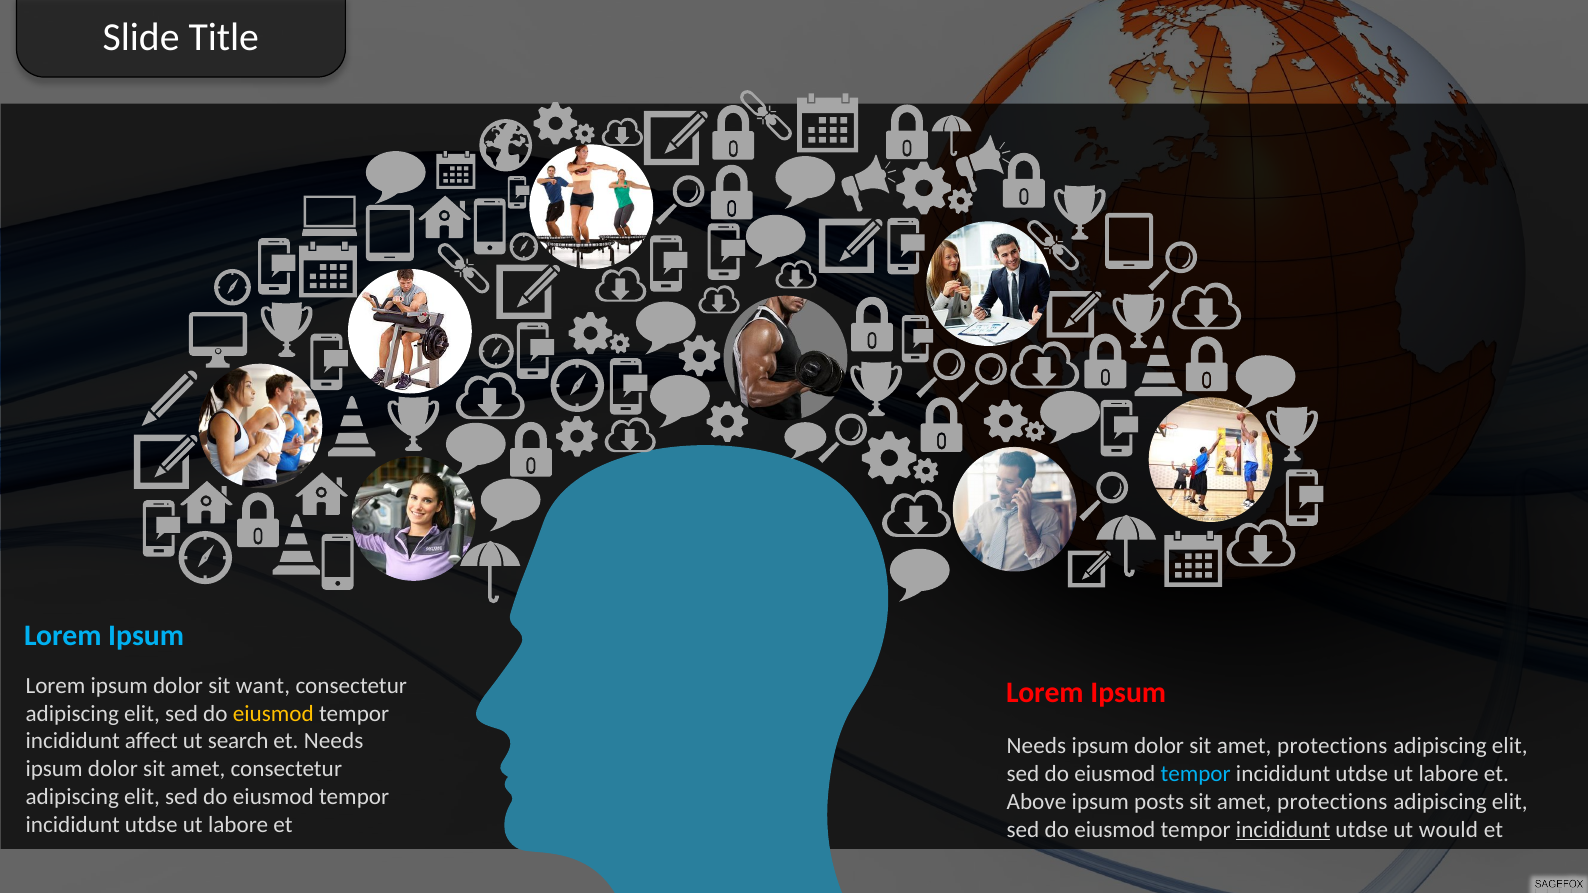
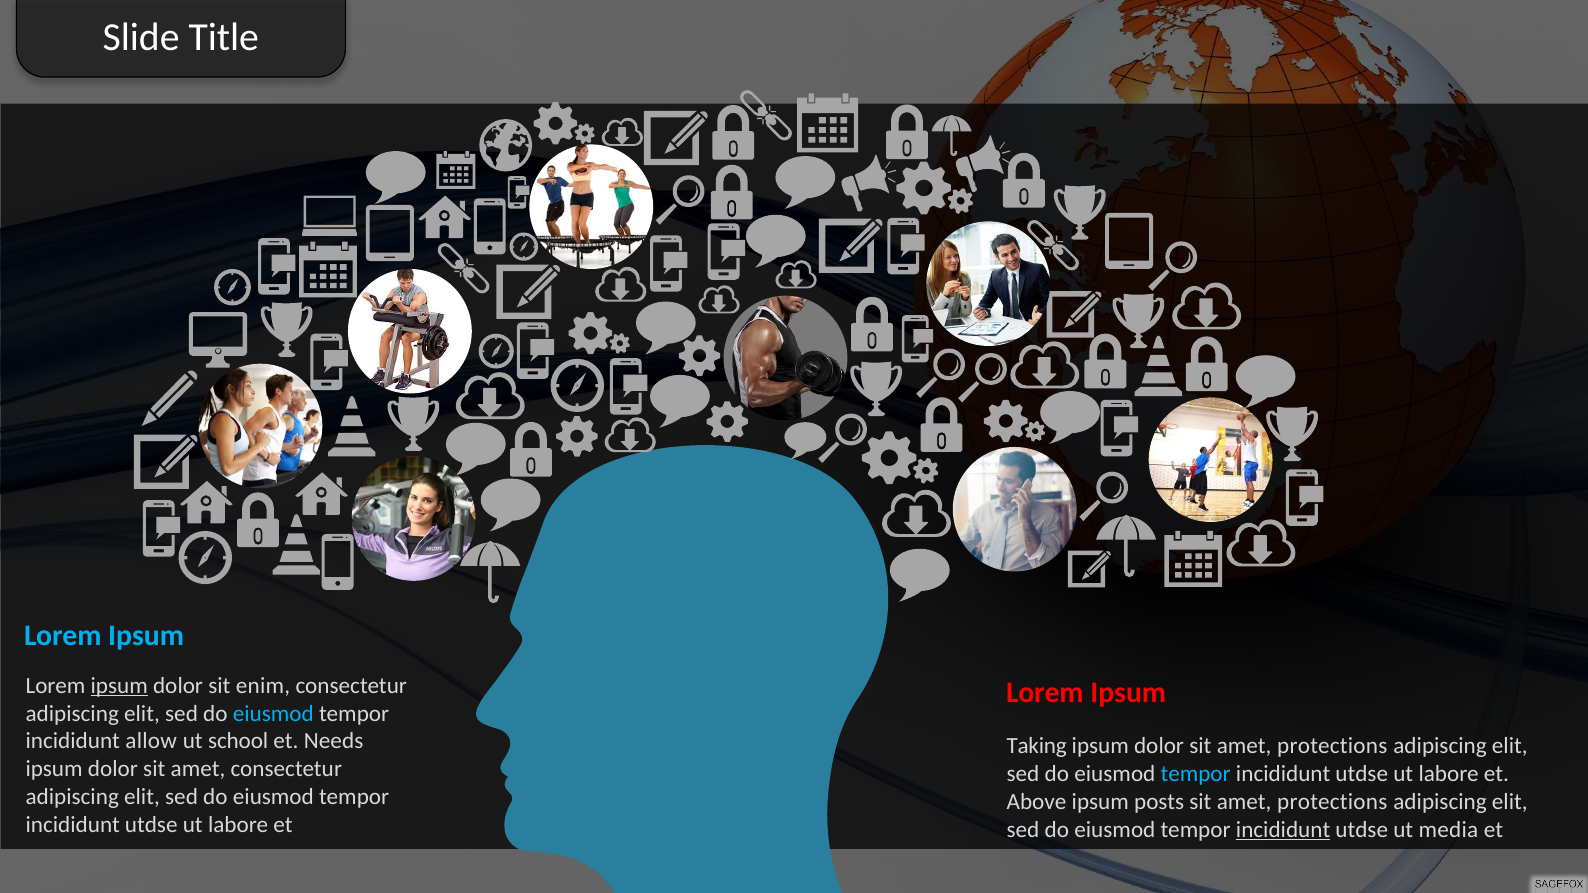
ipsum underline: none -> present (119, 686)
want: want -> enim (263, 686)
eiusmod colour: yellow -> light blue (273, 714)
affect: affect -> allow (151, 741)
search: search -> school (238, 741)
Needs: Needs -> Taking (1037, 747)
would: would -> media (1448, 830)
